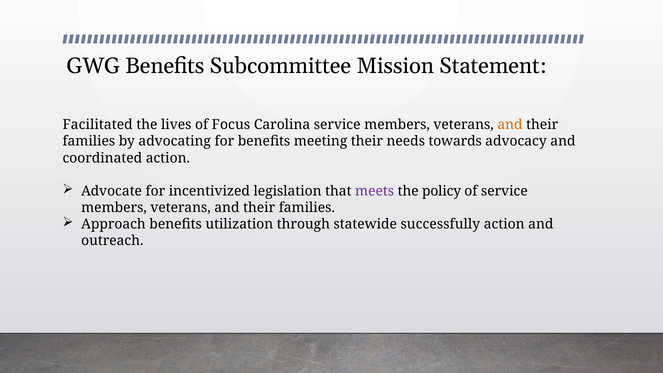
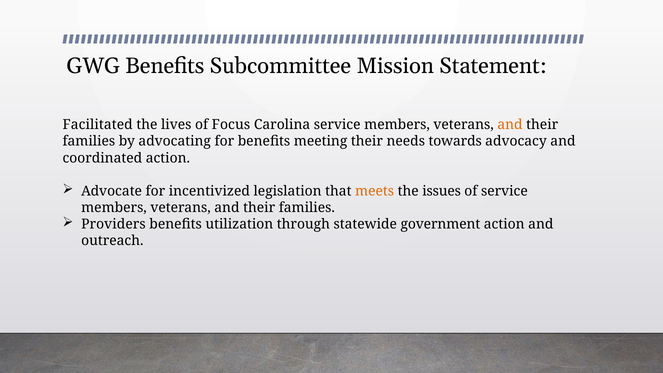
meets colour: purple -> orange (375, 191)
policy: policy -> issues (442, 191)
Approach: Approach -> Providers (113, 224)
successfully: successfully -> government (440, 224)
